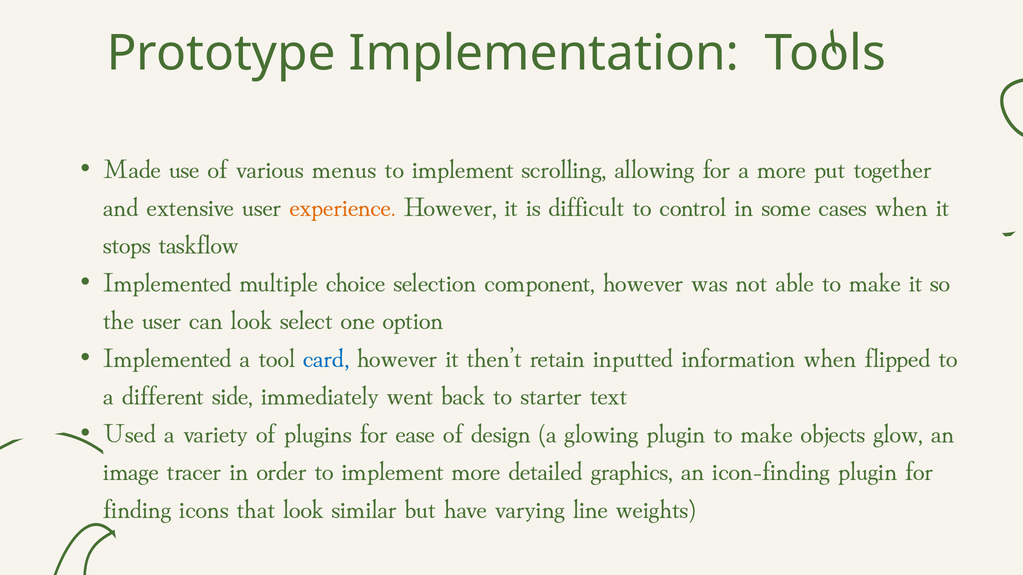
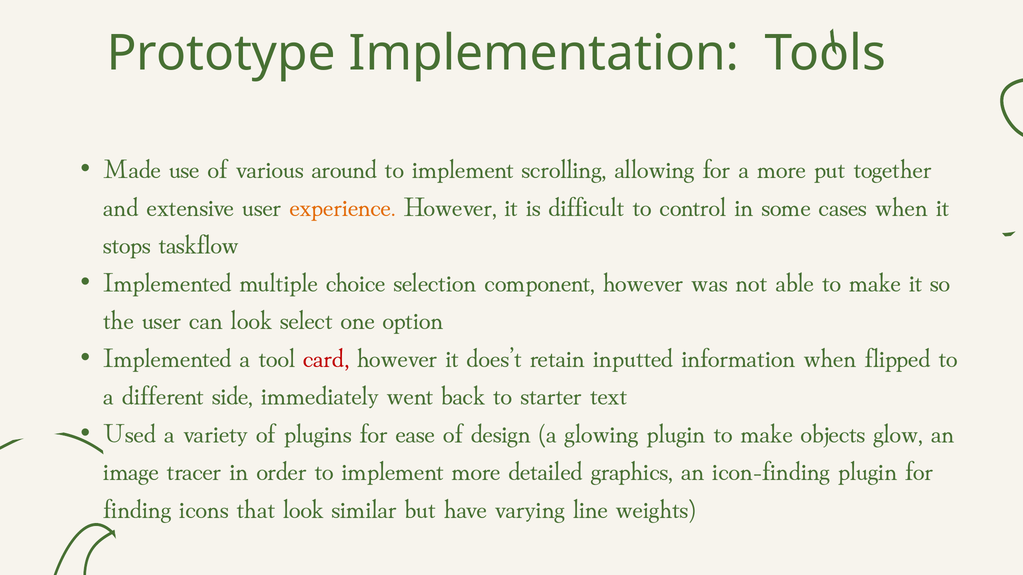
menus: menus -> around (345, 170)
card colour: blue -> red (326, 359)
then’t: then’t -> does’t (494, 359)
